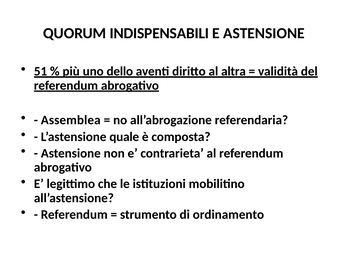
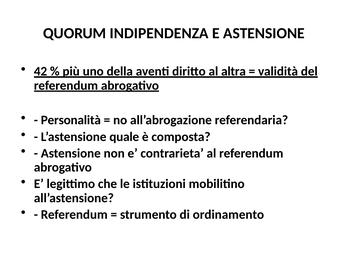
INDISPENSABILI: INDISPENSABILI -> INDIPENDENZA (159, 33)
51: 51 -> 42 (41, 71)
dello: dello -> della (120, 71)
Assemblea: Assemblea -> Personalità (71, 120)
